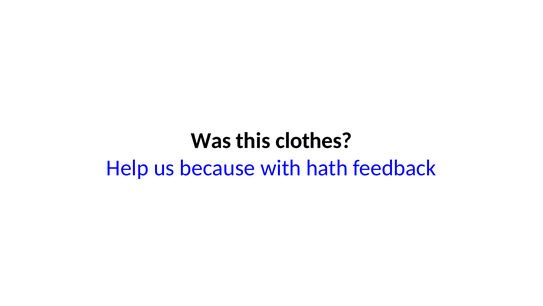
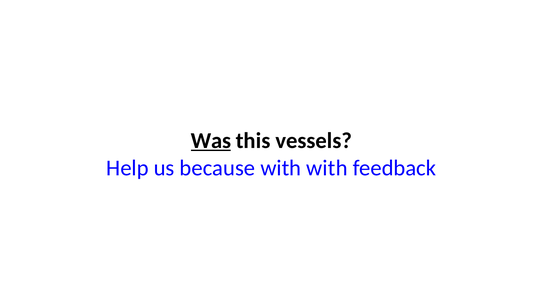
Was underline: none -> present (211, 140)
clothes: clothes -> vessels (314, 140)
with hath: hath -> with (327, 168)
